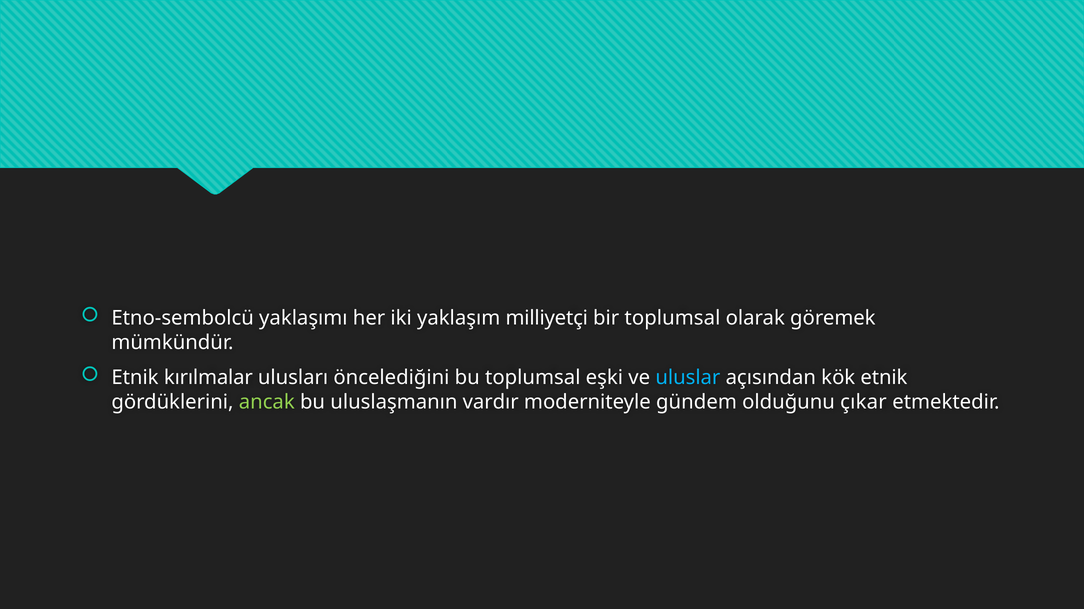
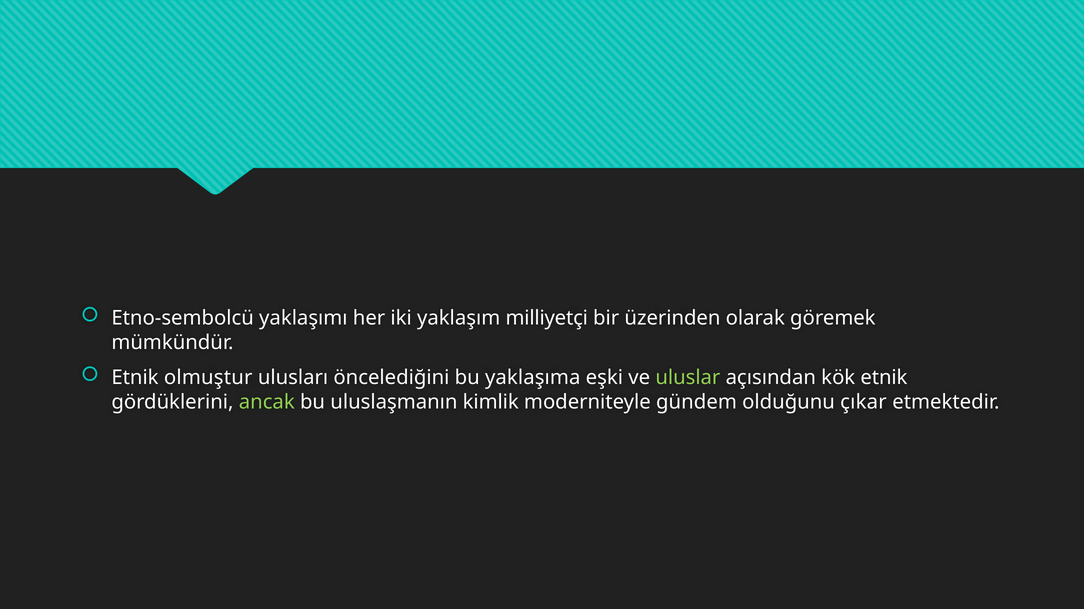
bir toplumsal: toplumsal -> üzerinden (672, 319)
kırılmalar: kırılmalar -> olmuştur (208, 378)
bu toplumsal: toplumsal -> yaklaşıma (533, 378)
uluslar colour: light blue -> light green (688, 378)
vardır: vardır -> kimlik (491, 403)
